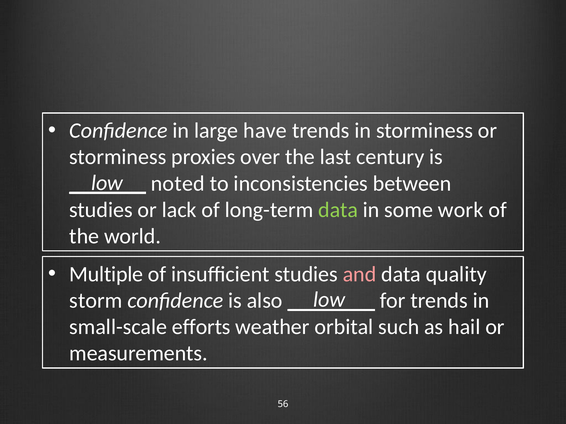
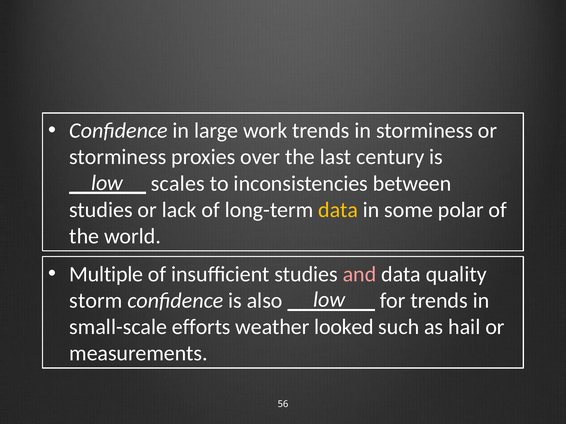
have: have -> work (265, 131)
noted: noted -> scales (178, 184)
data colour: light green -> yellow (338, 210)
work: work -> polar (461, 210)
orbital: orbital -> looked (344, 327)
